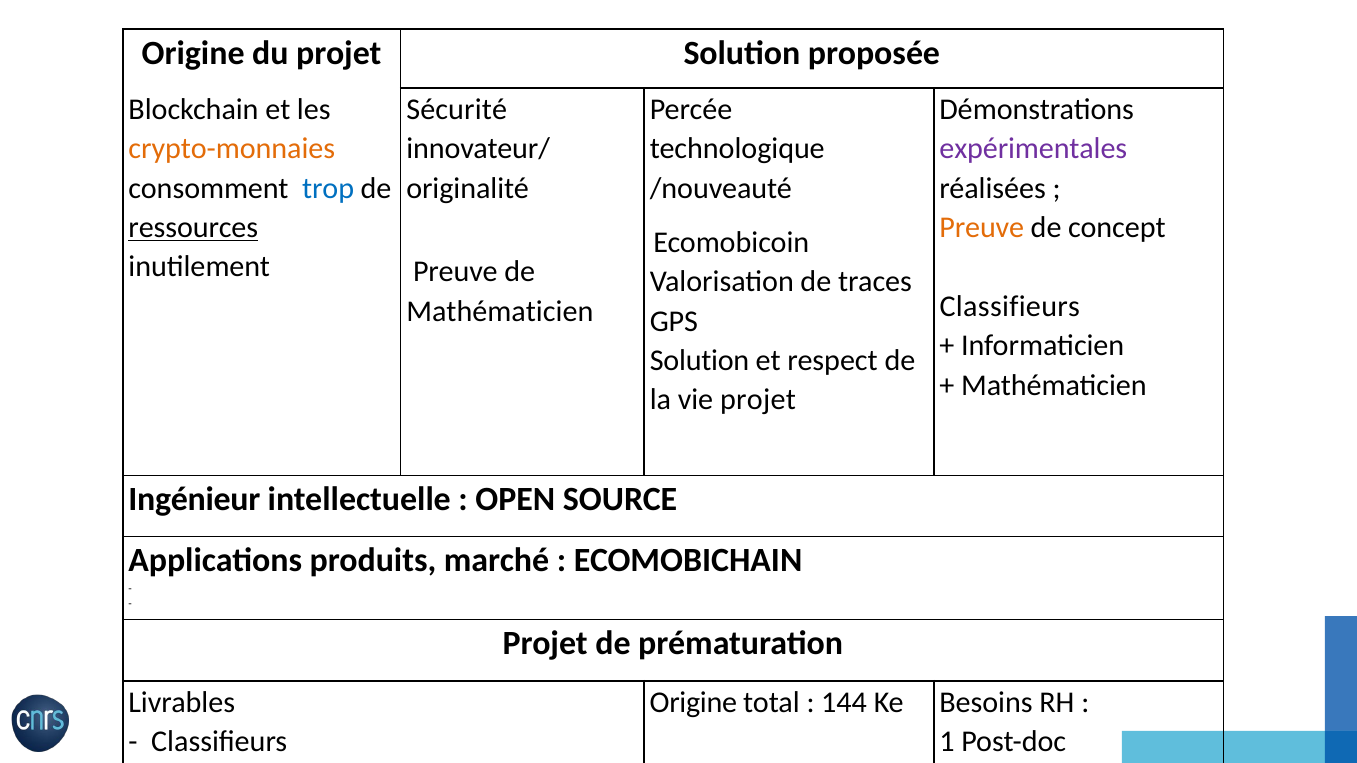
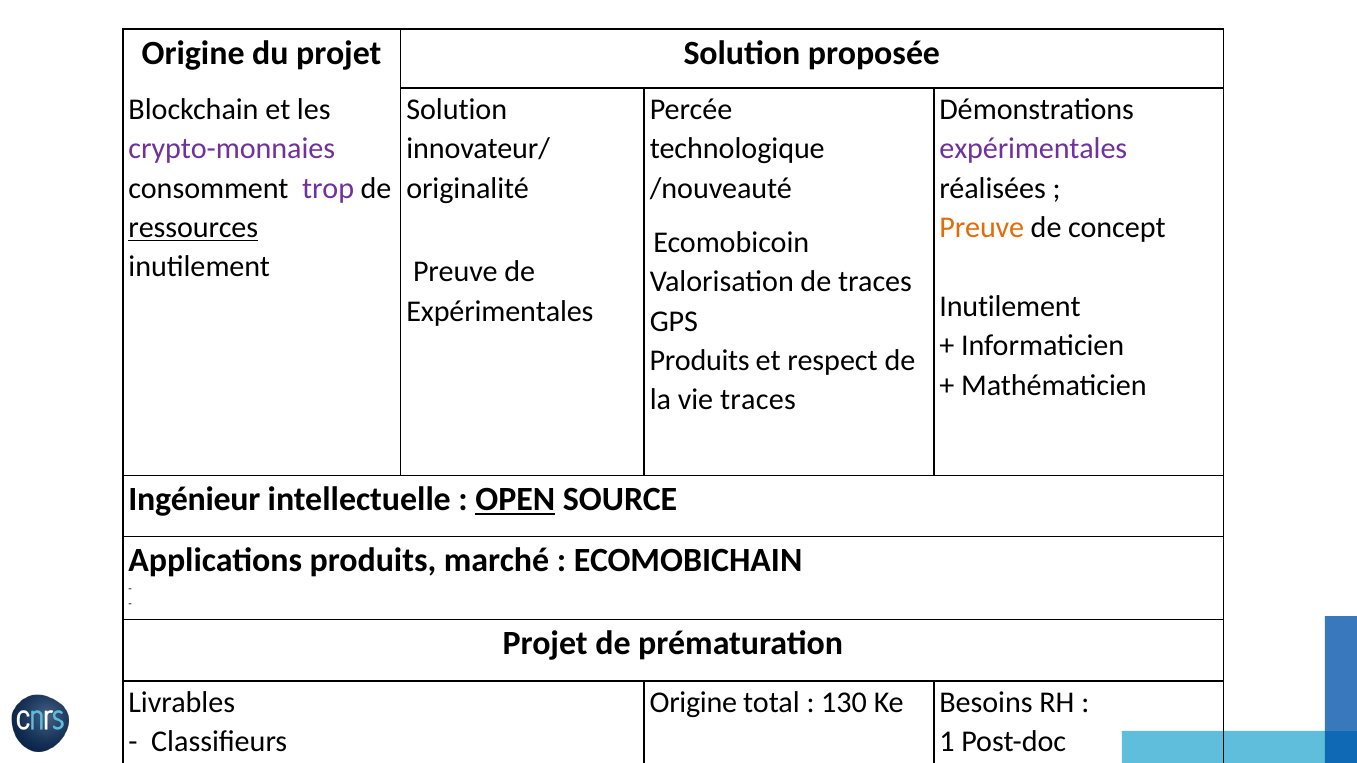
Sécurité: Sécurité -> Solution (457, 109)
crypto-monnaies colour: orange -> purple (232, 149)
trop colour: blue -> purple (328, 188)
Classifieurs: Classifieurs -> Inutilement (1010, 307)
Mathématicien: Mathématicien -> Expérimentales (500, 311)
Solution: Solution -> Produits (700, 361)
vie projet: projet -> traces (758, 400)
OPEN underline: none -> present (515, 500)
144: 144 -> 130 (844, 702)
